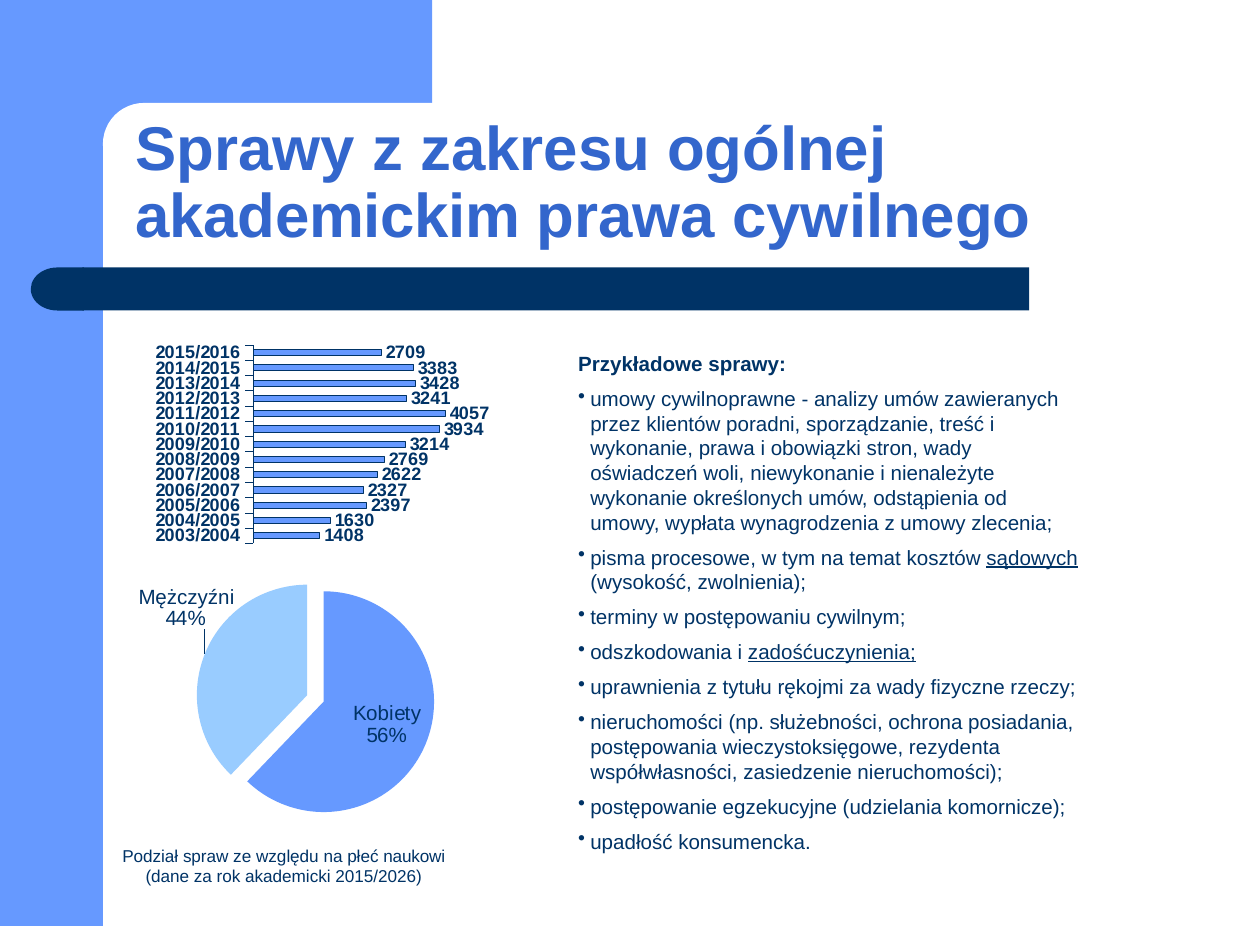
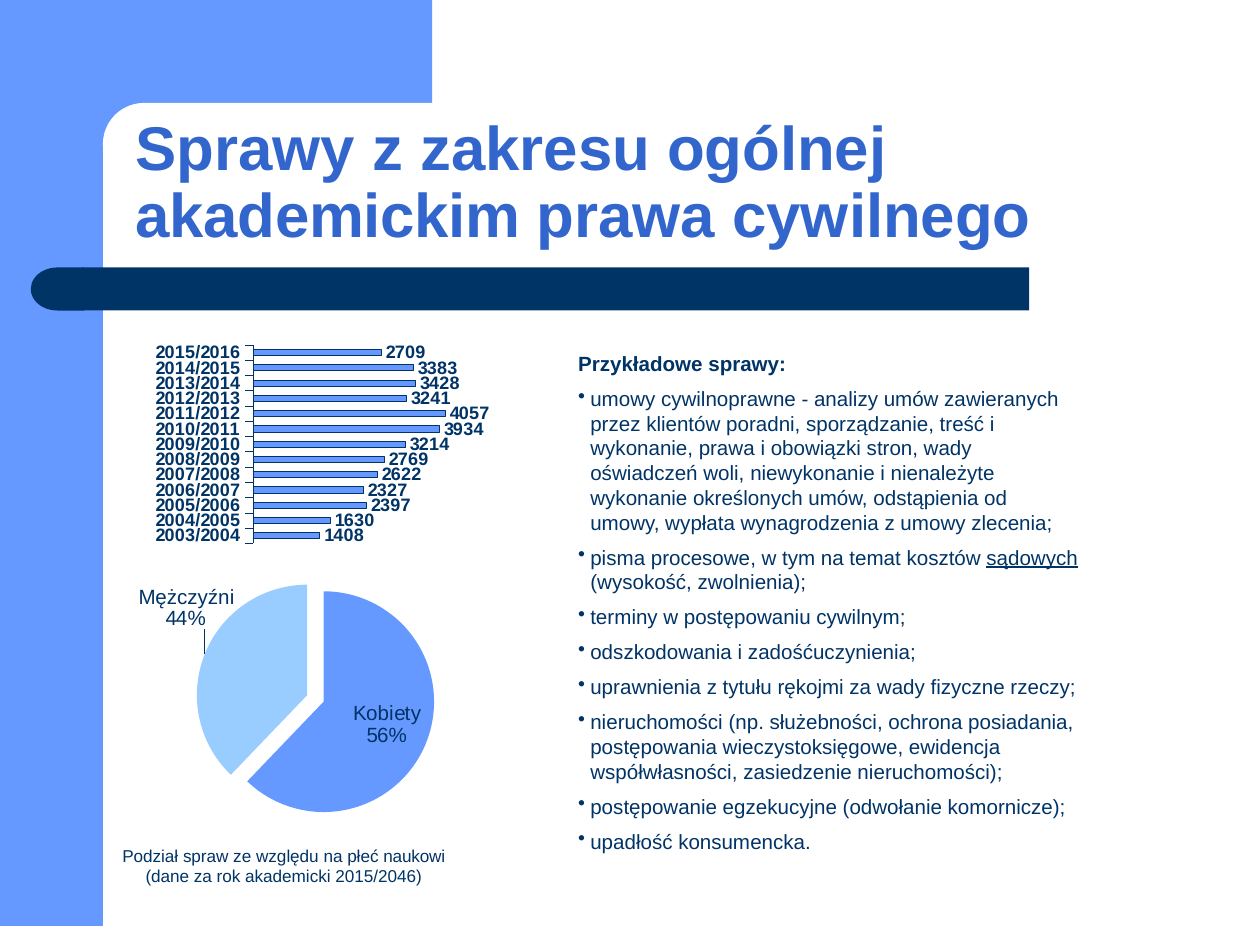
zadośćuczynienia underline: present -> none (832, 653)
rezydenta: rezydenta -> ewidencja (955, 748)
udzielania: udzielania -> odwołanie (892, 808)
2015/2026: 2015/2026 -> 2015/2046 (379, 878)
